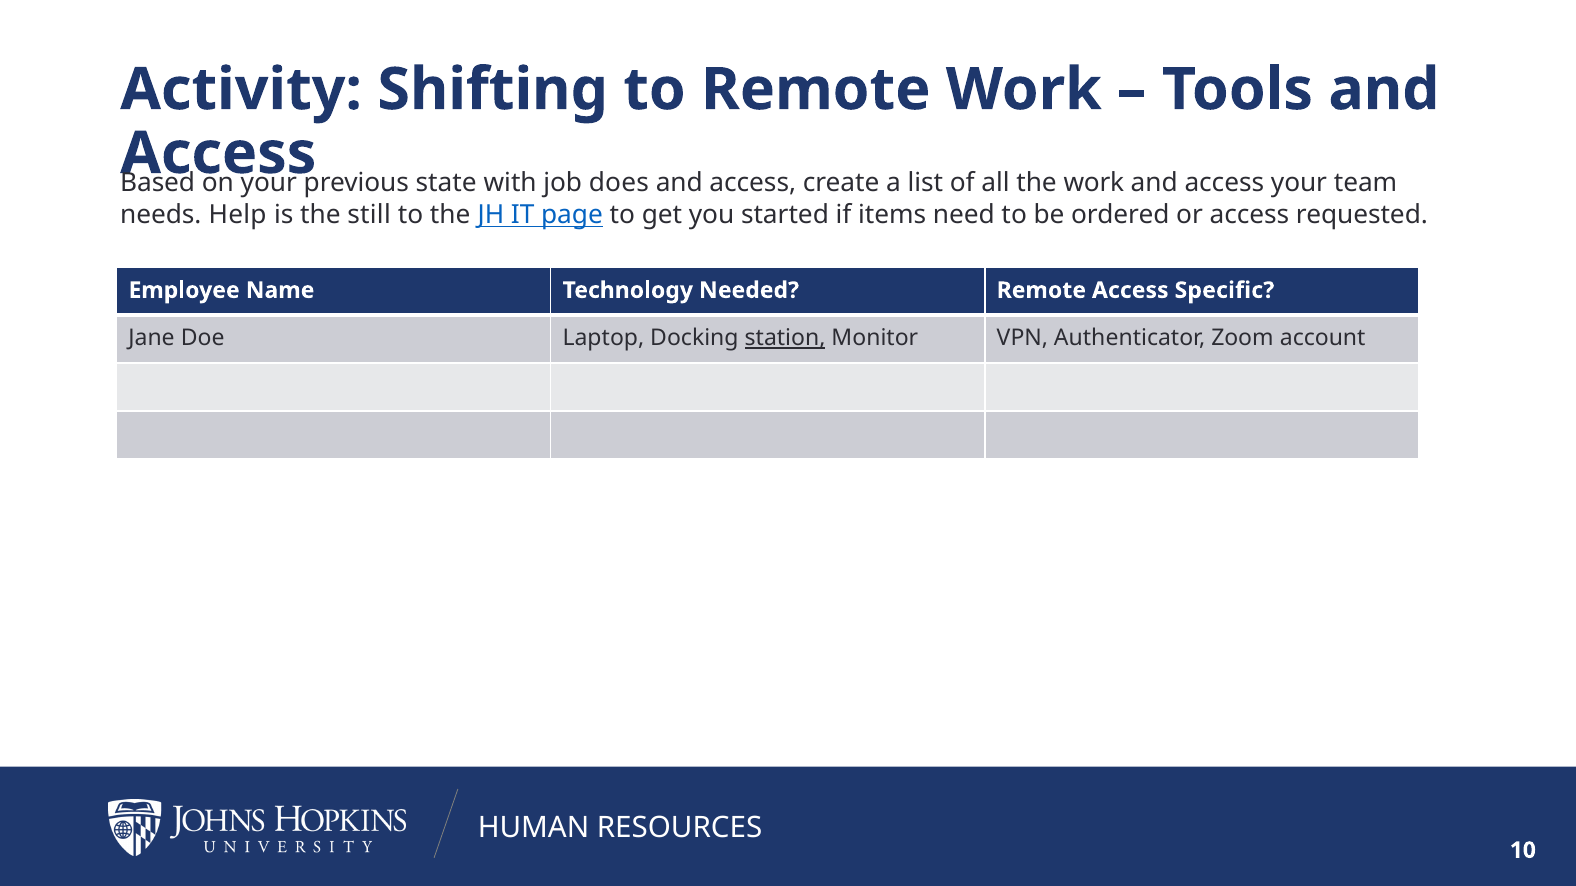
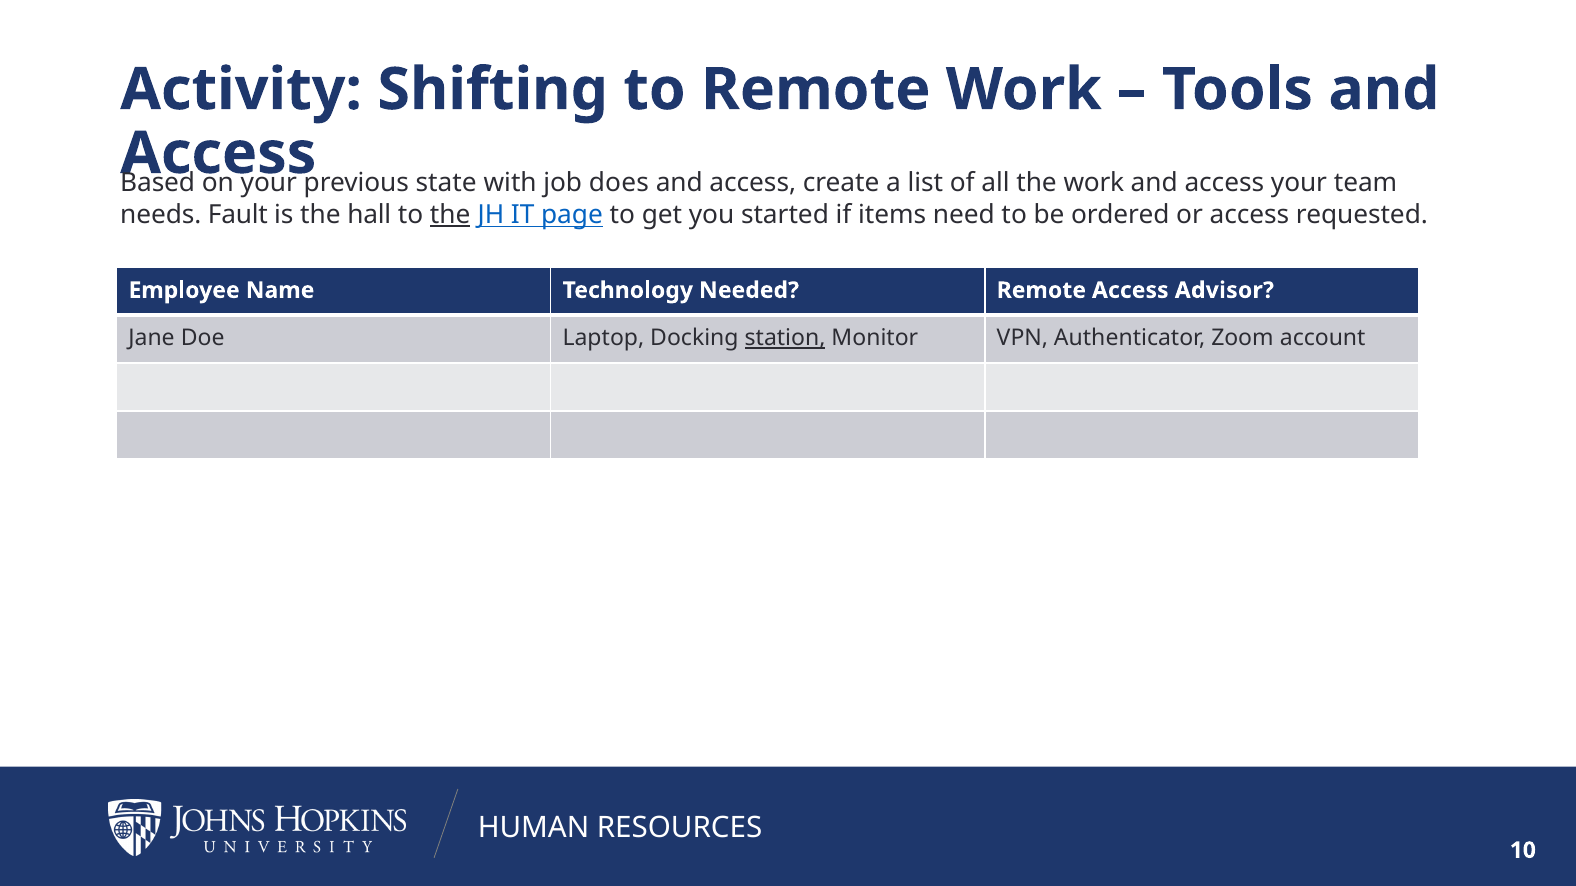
Help: Help -> Fault (238, 215)
still: still -> hall (369, 215)
the underline: none -> present (450, 215)
Specific: Specific -> Advisor (1224, 290)
